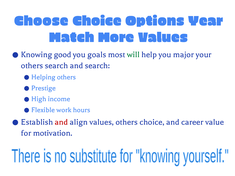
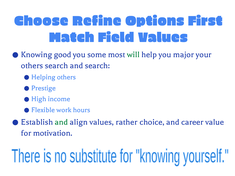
Choose Choice: Choice -> Refine (97, 21)
Year: Year -> First (205, 21)
More: More -> Field (116, 38)
goals: goals -> some (97, 54)
and colour: red -> green (61, 122)
values others: others -> rather (127, 122)
